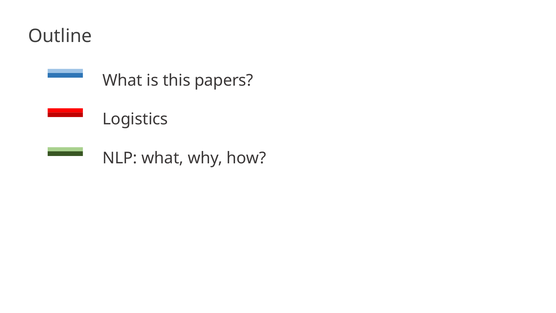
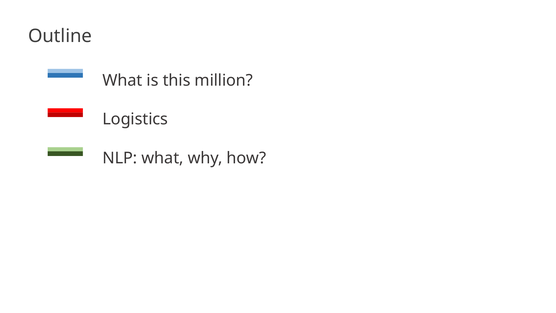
papers: papers -> million (224, 80)
